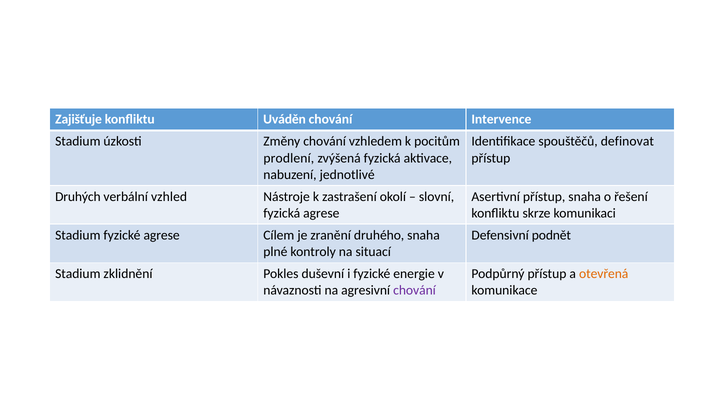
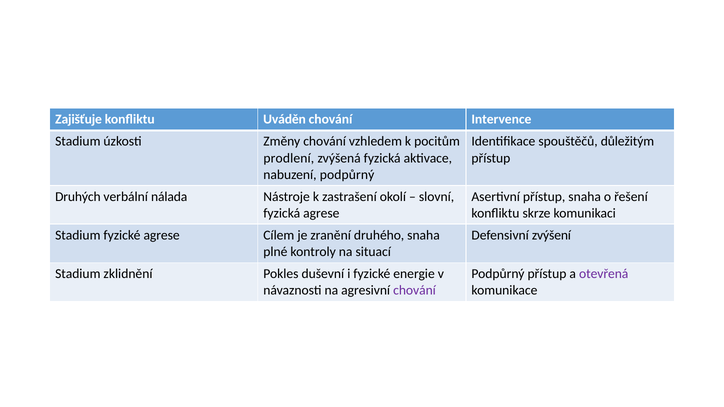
definovat: definovat -> důležitým (627, 142)
nabuzení jednotlivé: jednotlivé -> podpůrný (347, 175)
vzhled: vzhled -> nálada (169, 197)
podnět: podnět -> zvýšení (551, 235)
otevřená colour: orange -> purple (604, 274)
